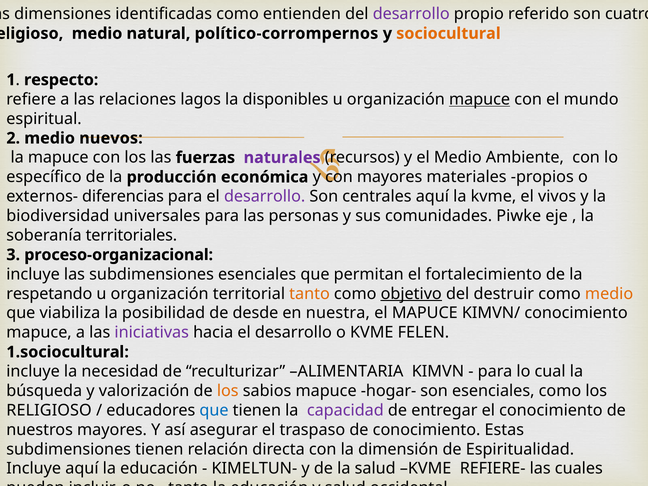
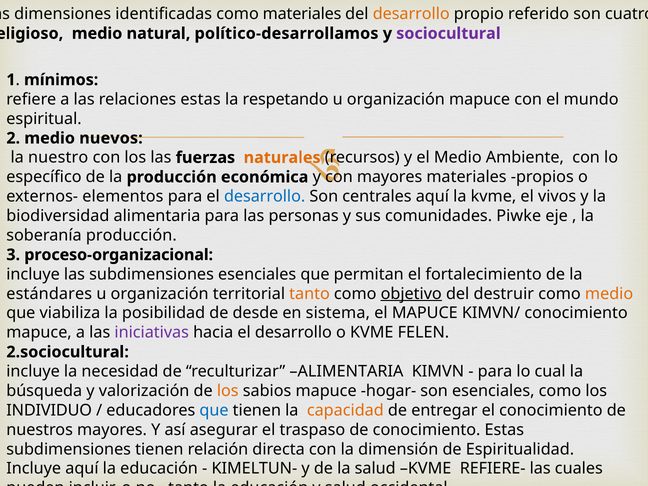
como entienden: entienden -> materiales (302, 14)
desarrollo colour: purple -> orange (411, 14)
político-corrompernos: político-corrompernos -> político-desarrollamos (287, 33)
sociocultural colour: orange -> purple (448, 33)
respecto: respecto -> mínimos (61, 80)
relaciones lagos: lagos -> estas (201, 99)
disponibles: disponibles -> respetando (286, 99)
mapuce underline: present -> none (480, 99)
la mapuce: mapuce -> nuestro (58, 158)
naturales colour: purple -> orange (282, 158)
diferencias: diferencias -> elementos (123, 196)
desarrollo colour: purple -> blue (265, 196)
biodiversidad universales: universales -> alimentaria (157, 216)
soberanía territoriales: territoriales -> producción (131, 235)
respetando: respetando -> estándares (49, 294)
nuestra: nuestra -> sistema (338, 313)
1.sociocultural: 1.sociocultural -> 2.sociocultural (68, 352)
RELIGIOSO: RELIGIOSO -> INDIVIDUO (49, 410)
capacidad colour: purple -> orange (345, 410)
